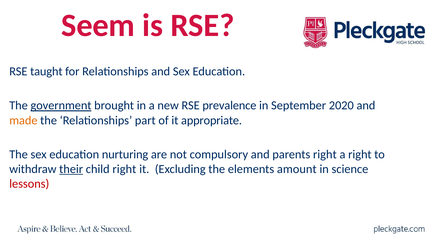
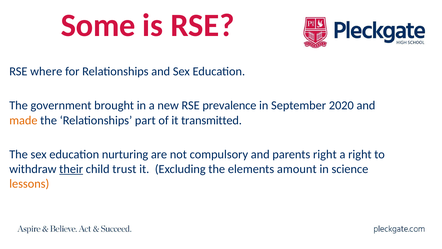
Seem: Seem -> Some (98, 25)
taught: taught -> where (46, 71)
government underline: present -> none (61, 105)
appropriate: appropriate -> transmitted (212, 120)
child right: right -> trust (124, 169)
lessons colour: red -> orange (29, 184)
